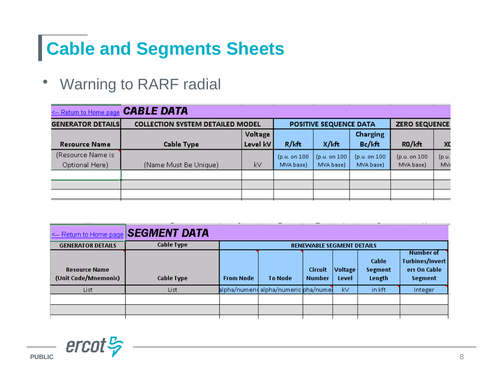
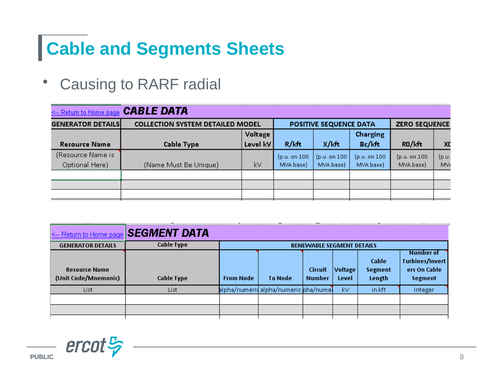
Warning: Warning -> Causing (88, 85)
